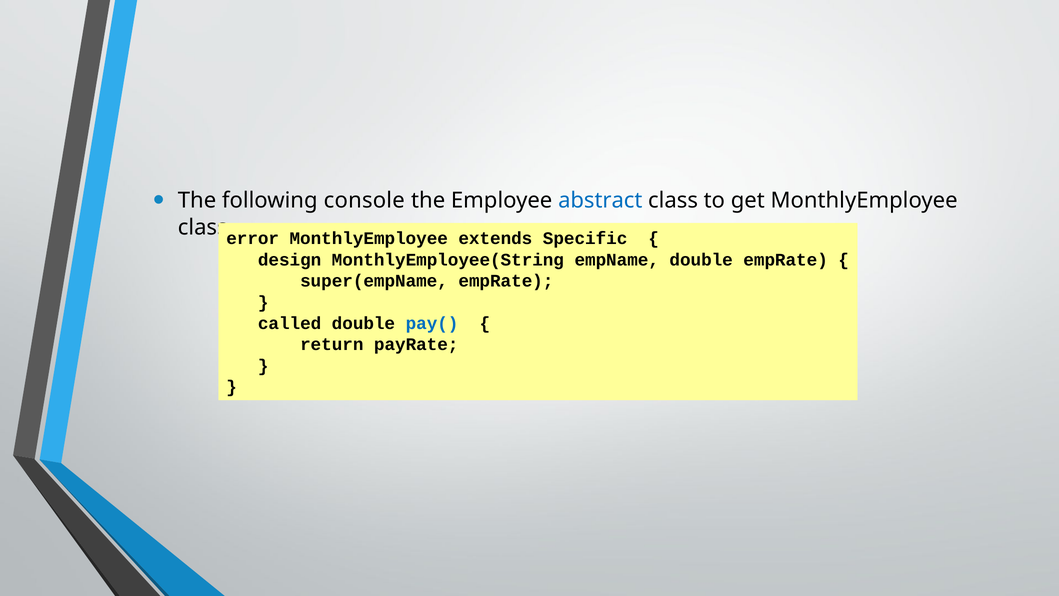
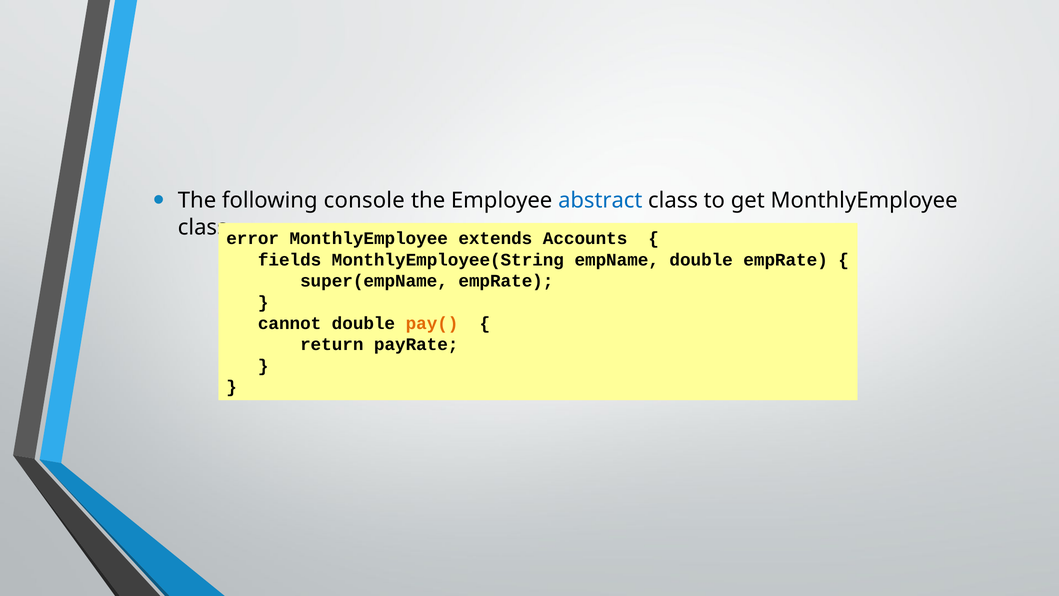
Specific: Specific -> Accounts (585, 239)
design: design -> fields (290, 260)
called: called -> cannot (290, 323)
pay( colour: blue -> orange (432, 323)
